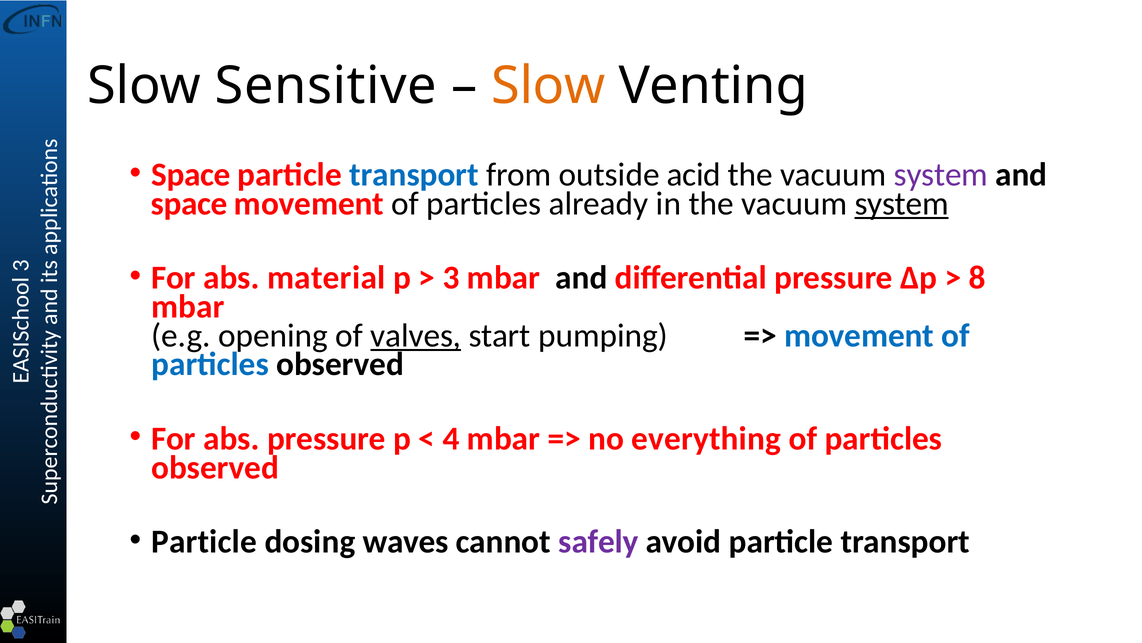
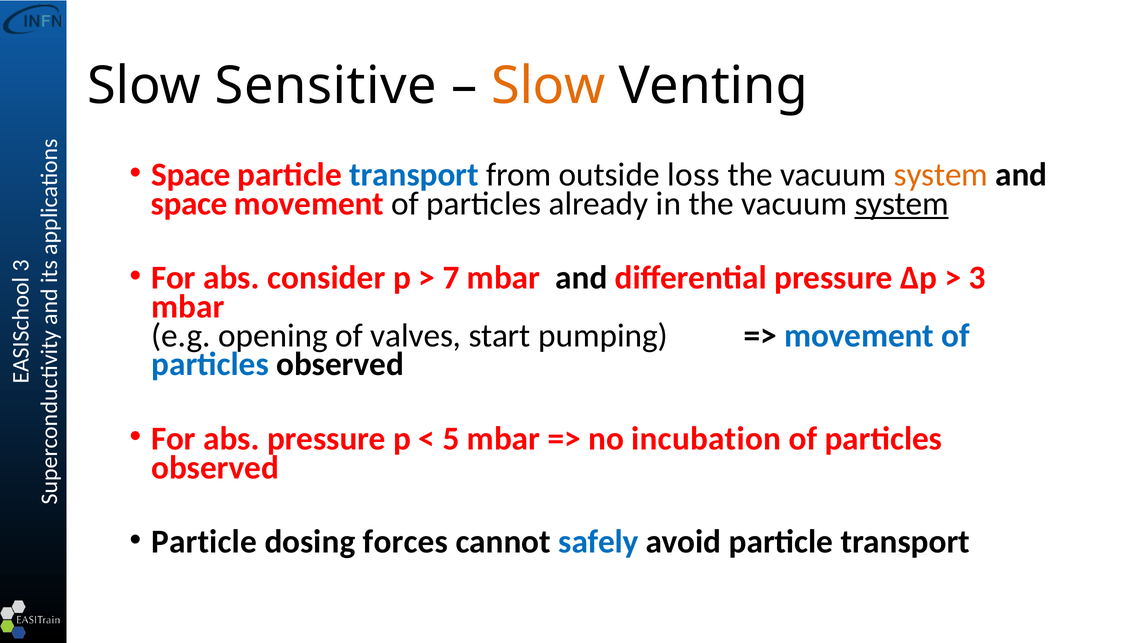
acid: acid -> loss (693, 175)
system colour: purple -> orange (941, 175)
material: material -> consider (326, 278)
3: 3 -> 7 (451, 278)
8: 8 -> 3 (977, 278)
valves underline: present -> none (416, 335)
4: 4 -> 5 (451, 438)
everything: everything -> incubation (706, 438)
waves: waves -> forces (405, 541)
safely colour: purple -> blue (599, 541)
